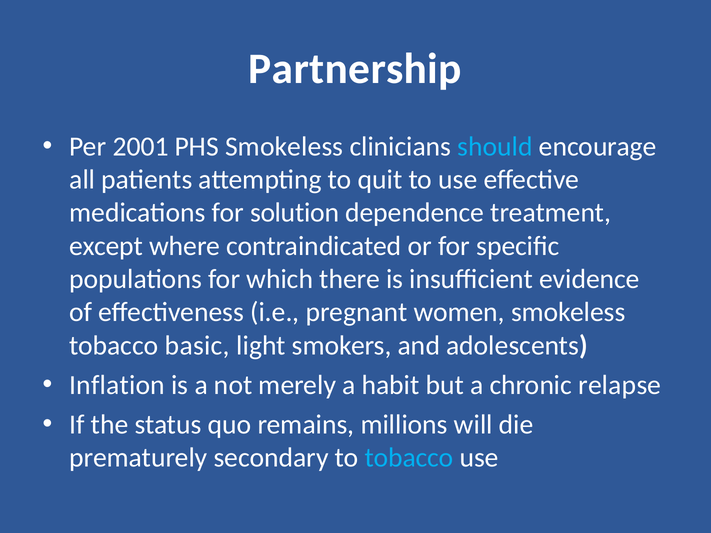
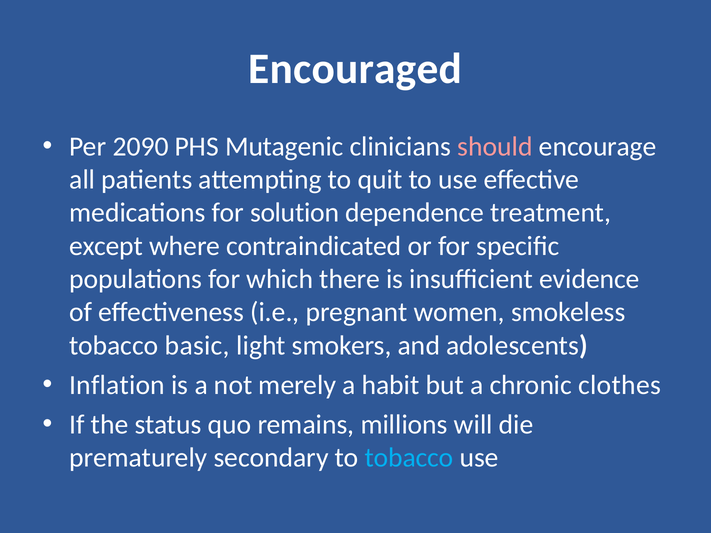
Partnership: Partnership -> Encouraged (355, 69)
2001: 2001 -> 2090 (141, 147)
PHS Smokeless: Smokeless -> Mutagenic (284, 147)
should colour: light blue -> pink (495, 147)
relapse: relapse -> clothes (620, 385)
